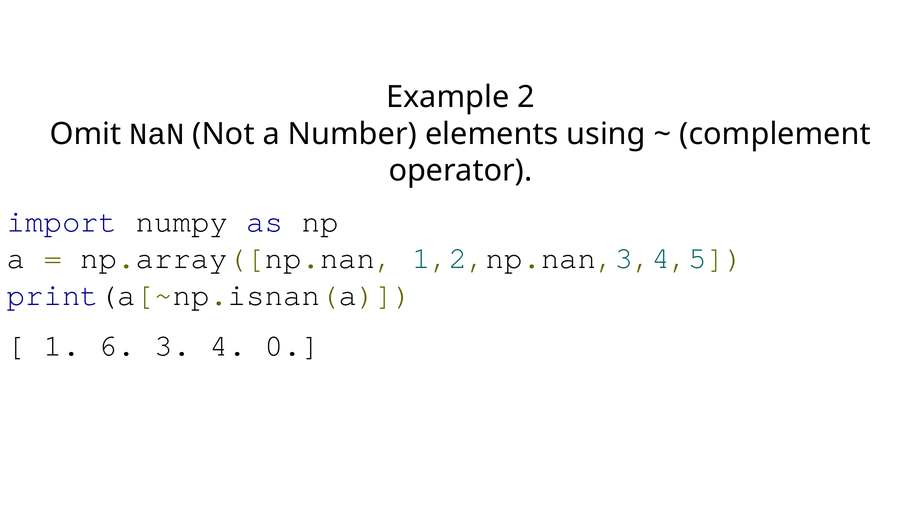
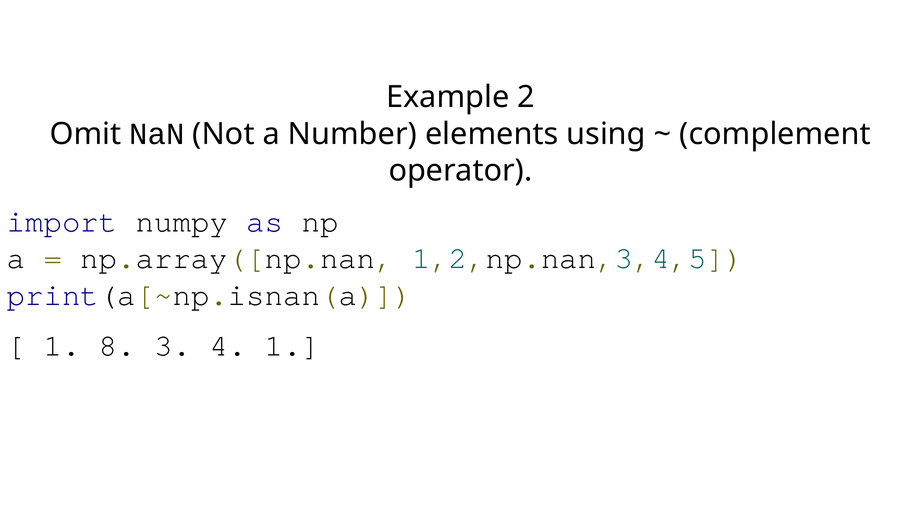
6: 6 -> 8 (117, 346)
4 0: 0 -> 1 (293, 346)
